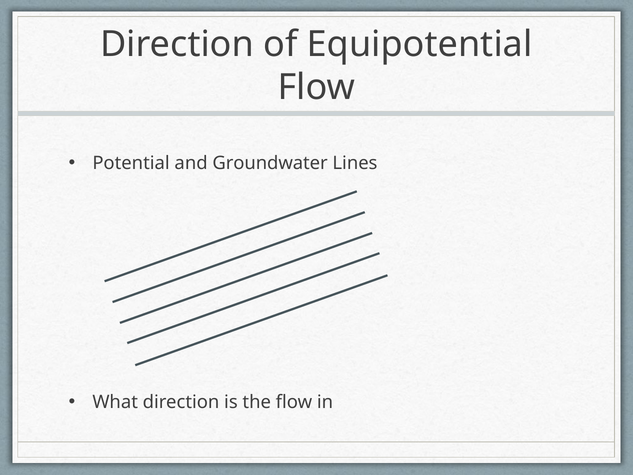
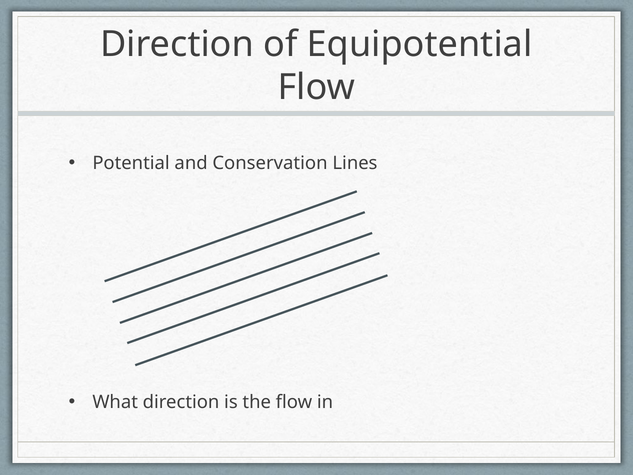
Groundwater: Groundwater -> Conservation (270, 163)
